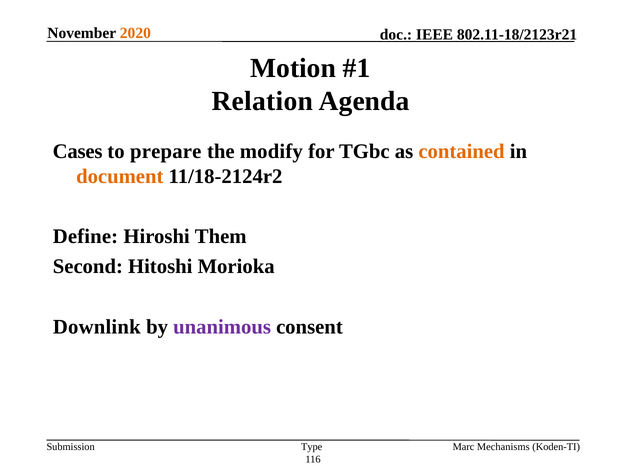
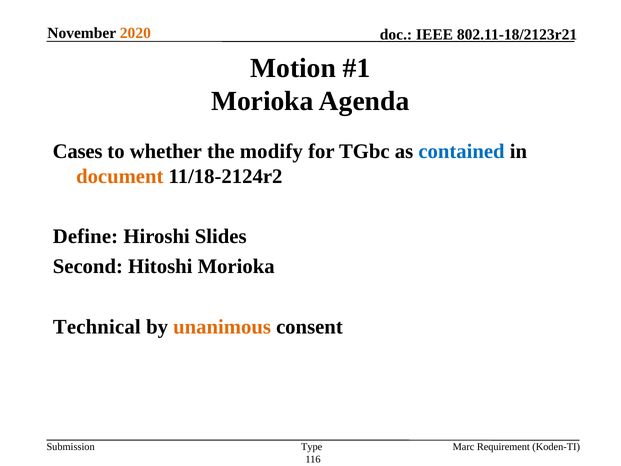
Relation: Relation -> Morioka (262, 101)
prepare: prepare -> whether (166, 152)
contained colour: orange -> blue (462, 152)
Them: Them -> Slides (221, 236)
Downlink: Downlink -> Technical (97, 327)
unanimous colour: purple -> orange (222, 327)
Mechanisms: Mechanisms -> Requirement (503, 447)
